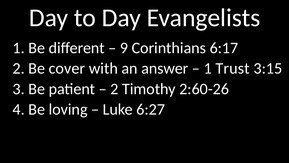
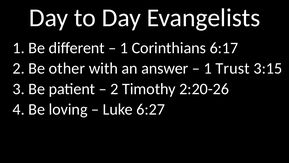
9: 9 -> 1 (124, 48)
cover: cover -> other (67, 68)
2:60-26: 2:60-26 -> 2:20-26 (204, 89)
